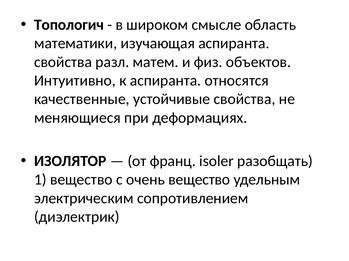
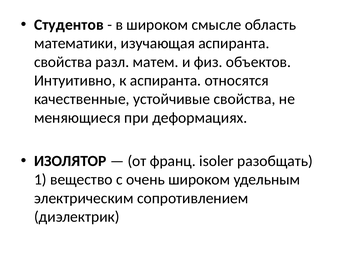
Топологич: Топологич -> Студентов (69, 25)
очень вещество: вещество -> широком (199, 180)
